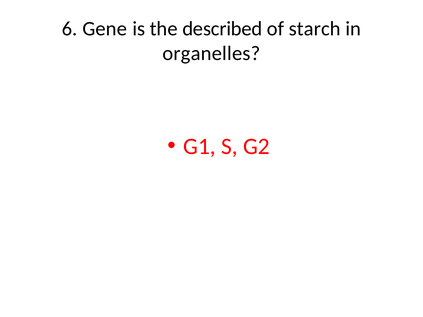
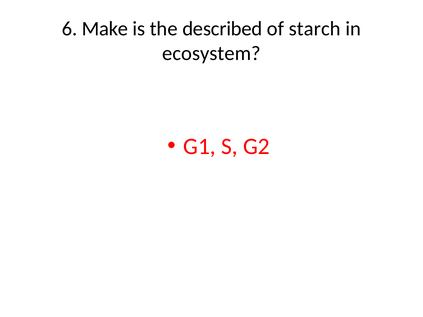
Gene: Gene -> Make (105, 29)
organelles: organelles -> ecosystem (211, 53)
